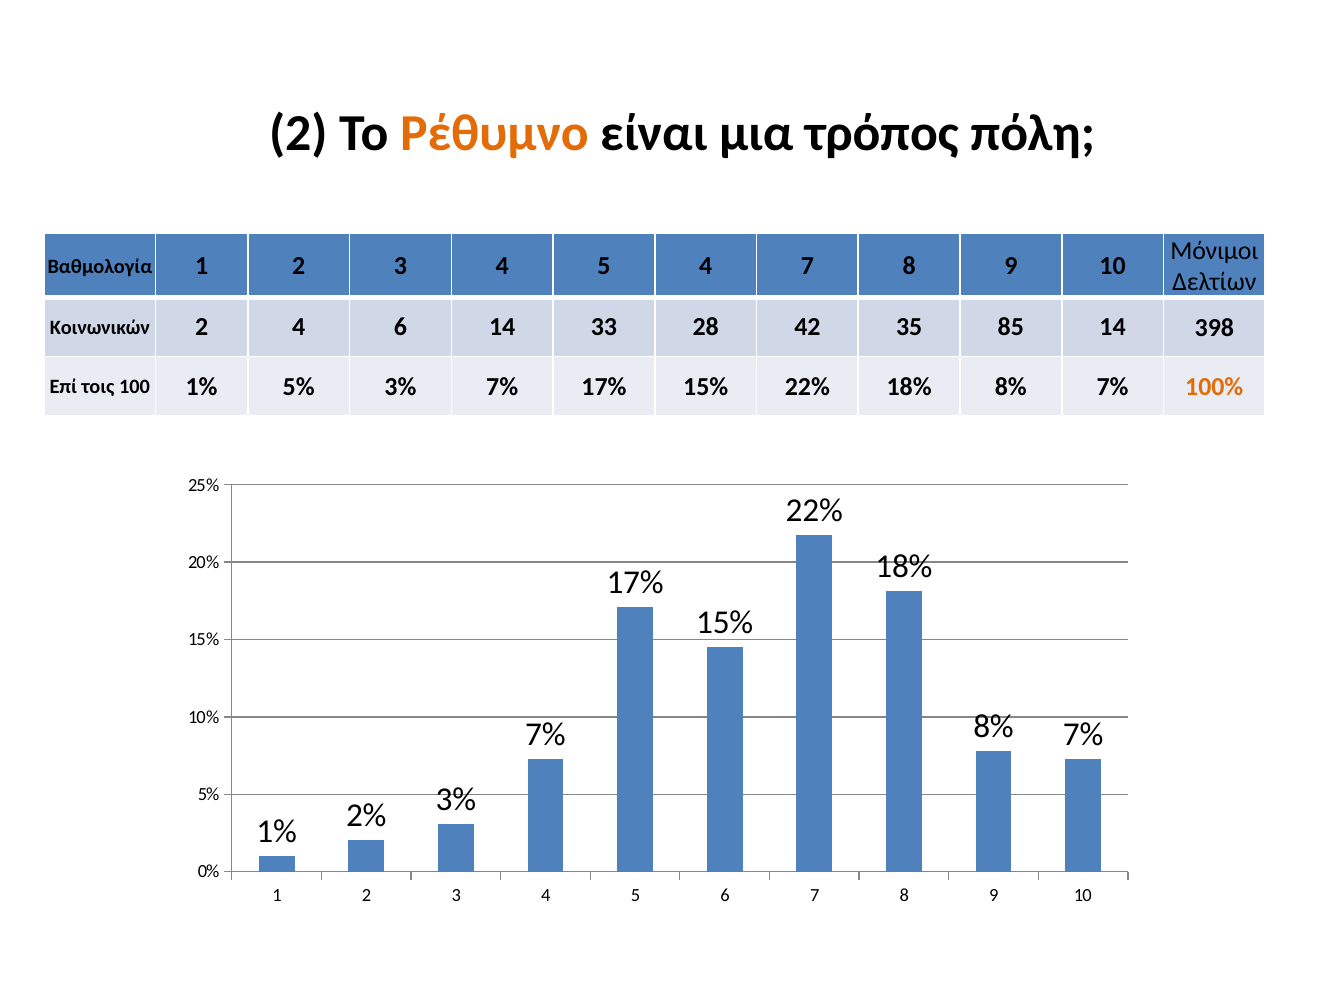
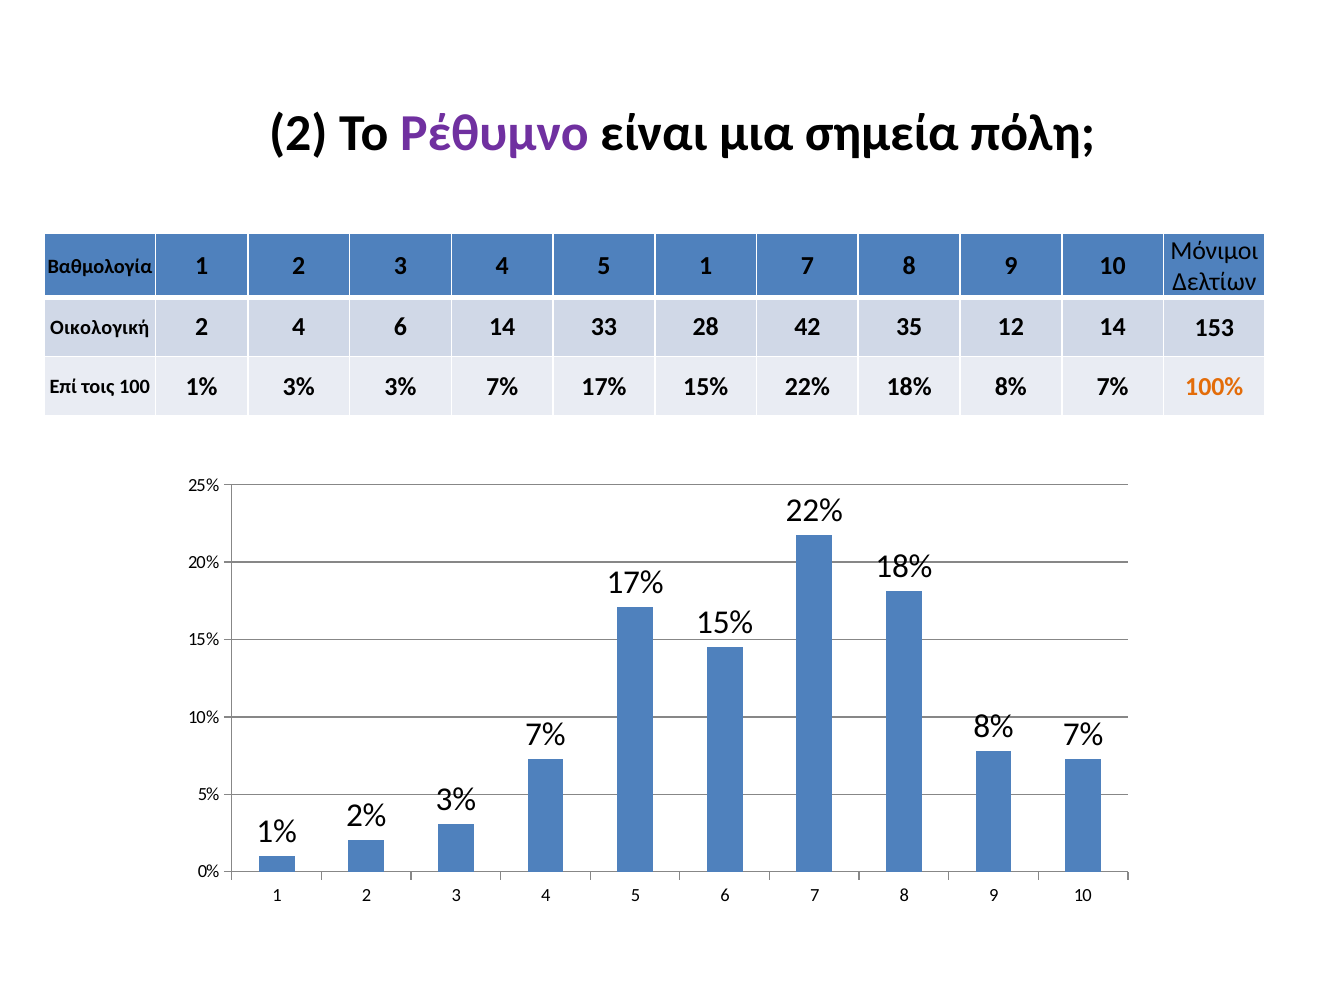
Ρέθυμνο colour: orange -> purple (494, 134)
τρόπος: τρόπος -> σημεία (882, 134)
5 4: 4 -> 1 (706, 266)
Κοινωνικών: Κοινωνικών -> Οικολογική (100, 328)
85: 85 -> 12 (1011, 327)
398: 398 -> 153 (1214, 328)
1% 5%: 5% -> 3% (299, 387)
